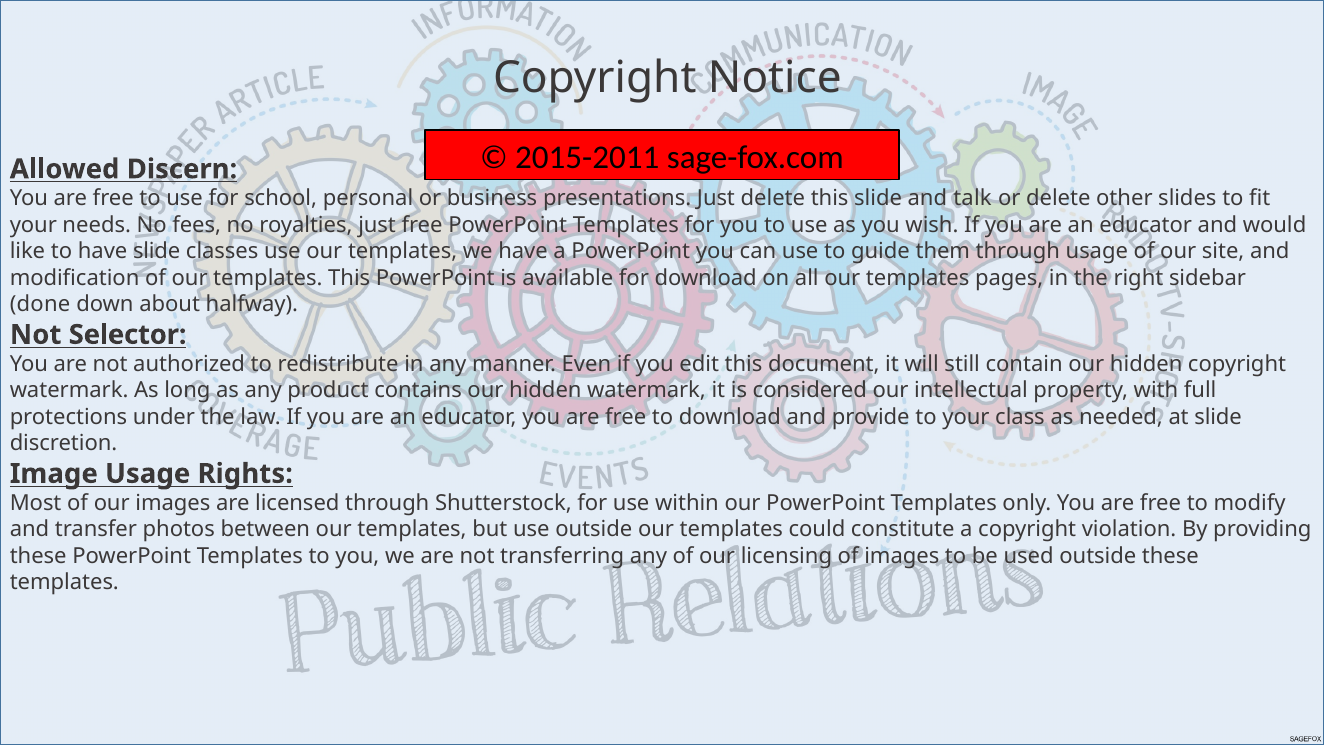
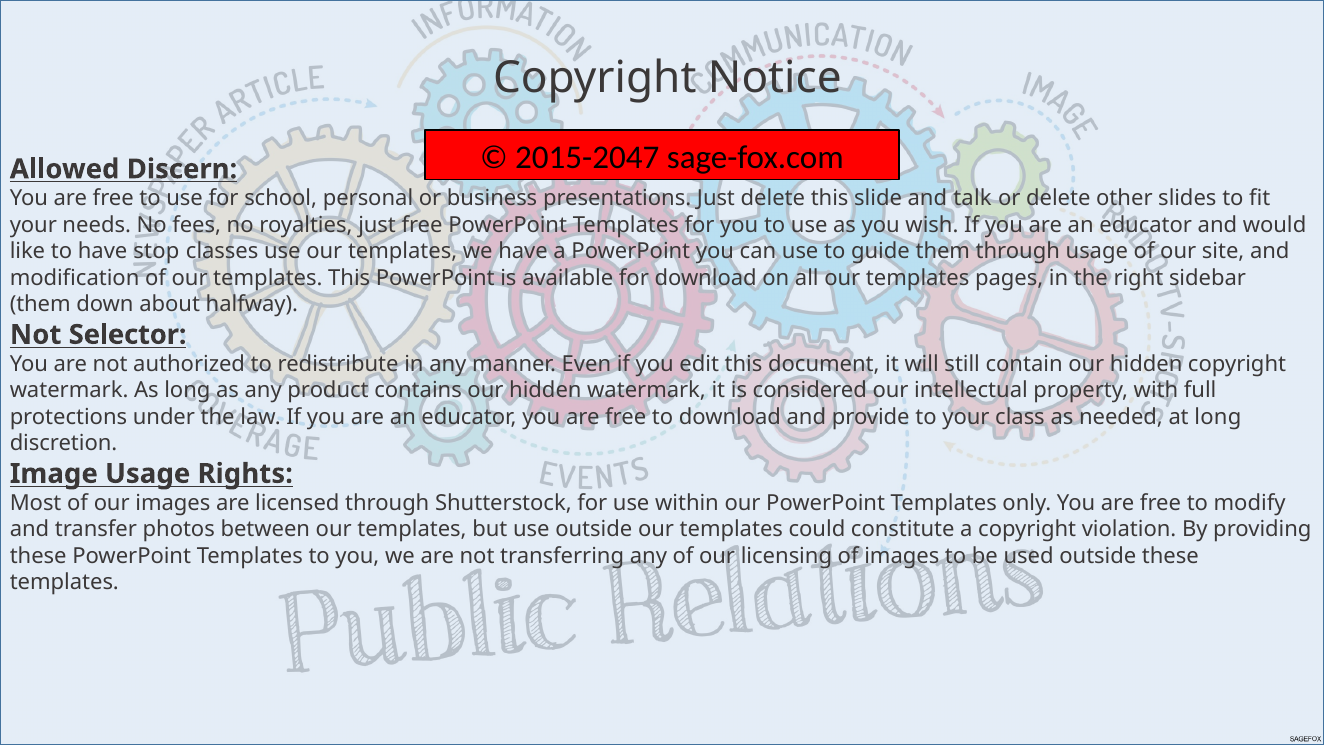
2015-2011: 2015-2011 -> 2015-2047 (587, 157)
have slide: slide -> stop (156, 251)
done: done -> them (40, 304)
at slide: slide -> long (1218, 417)
